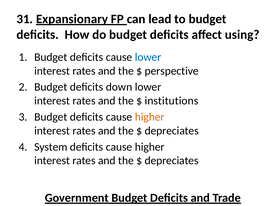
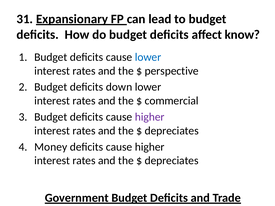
using: using -> know (242, 35)
institutions: institutions -> commercial (172, 101)
higher colour: orange -> purple (150, 117)
System: System -> Money (51, 147)
